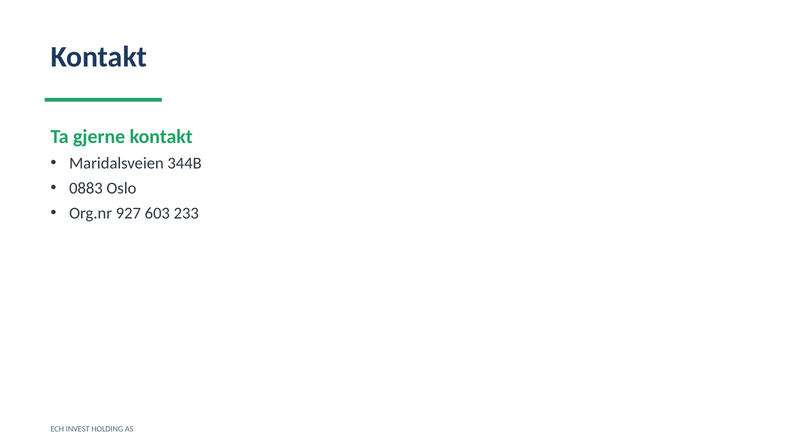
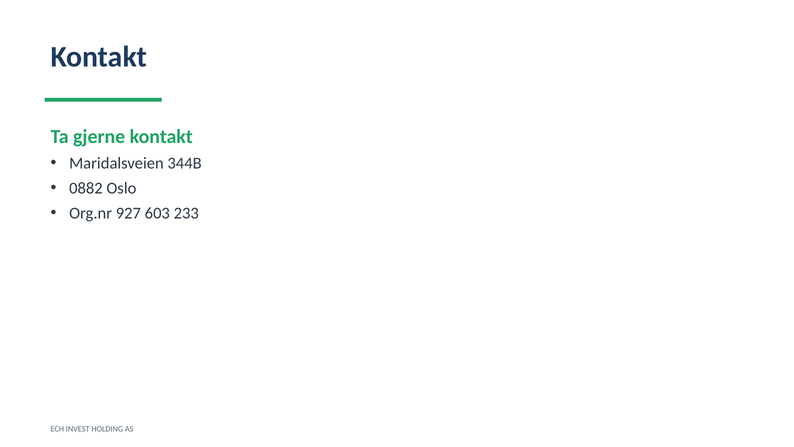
0883: 0883 -> 0882 (86, 188)
